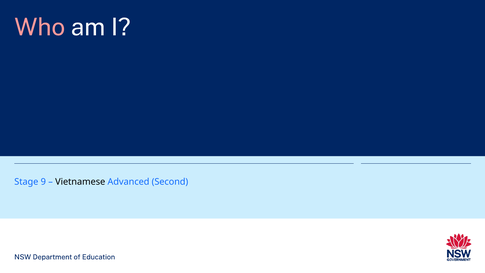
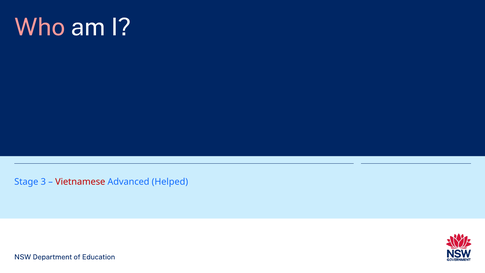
9: 9 -> 3 (43, 182)
Vietnamese colour: black -> red (80, 182)
Second: Second -> Helped (170, 182)
